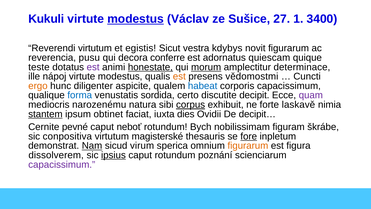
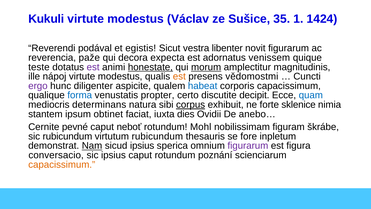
modestus underline: present -> none (136, 19)
27: 27 -> 35 (282, 19)
3400: 3400 -> 1424 (322, 19)
Reverendi virtutum: virtutum -> podával (95, 48)
kdybys: kdybys -> libenter (227, 48)
pusu: pusu -> paže (89, 58)
conferre: conferre -> expecta (168, 58)
quiescam: quiescam -> venissem (269, 58)
determinace: determinace -> magnitudinis (302, 67)
ergo colour: orange -> purple (38, 86)
sordida: sordida -> propter (158, 95)
quam colour: purple -> blue (311, 95)
narozenému: narozenému -> determinans (99, 105)
laskavě: laskavě -> sklenice (299, 105)
stantem underline: present -> none (45, 114)
decipit…: decipit… -> anebo… (257, 114)
Bych: Bych -> Mohl (201, 127)
sic conpositiva: conpositiva -> rubicundum (67, 136)
virtutum magisterské: magisterské -> rubicundum (157, 136)
fore underline: present -> none (249, 136)
sicud virum: virum -> ipsius (142, 146)
figurarum colour: orange -> purple (248, 146)
dissolverem: dissolverem -> conversacio (56, 155)
ipsius underline: present -> none (113, 155)
capacissimum colour: purple -> orange (62, 164)
